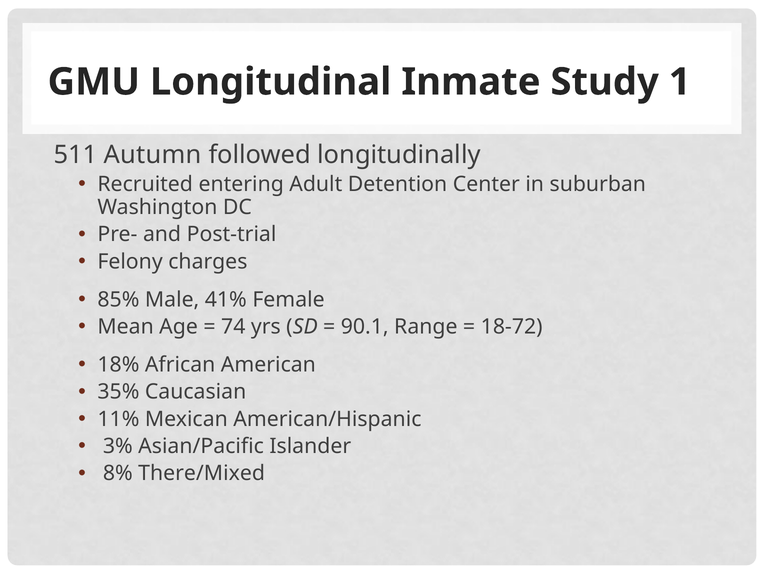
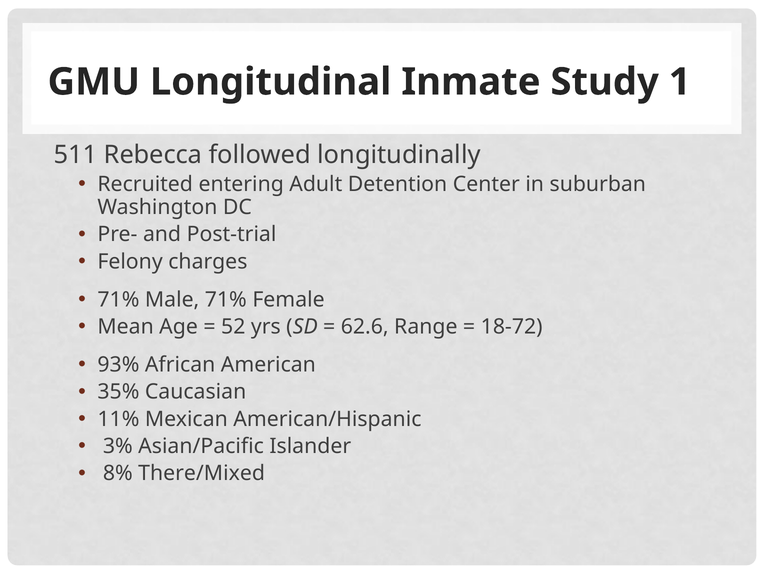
Autumn: Autumn -> Rebecca (153, 155)
85%: 85% -> 71% (118, 300)
Male 41%: 41% -> 71% (226, 300)
74: 74 -> 52 (233, 327)
90.1: 90.1 -> 62.6 (365, 327)
18%: 18% -> 93% (118, 365)
